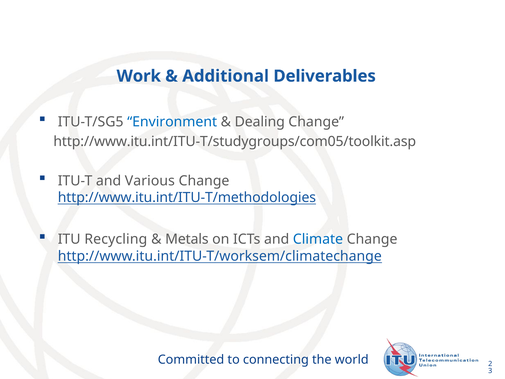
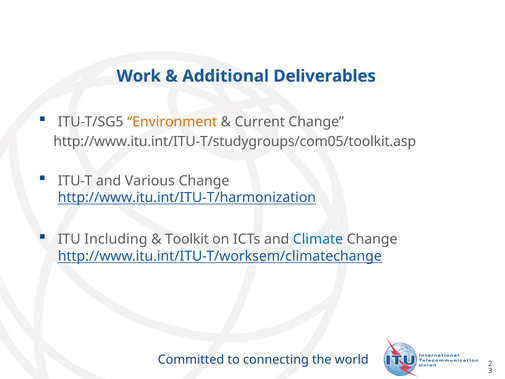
Environment colour: blue -> orange (172, 122)
Dealing: Dealing -> Current (260, 122)
http://www.itu.int/ITU-T/methodologies: http://www.itu.int/ITU-T/methodologies -> http://www.itu.int/ITU-T/harmonization (187, 198)
Recycling: Recycling -> Including (116, 239)
Metals: Metals -> Toolkit (187, 239)
